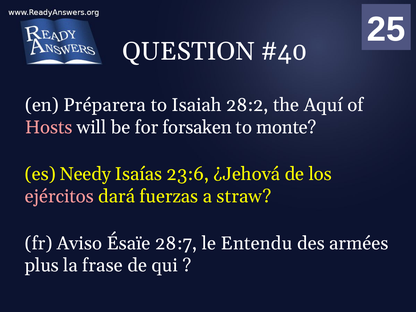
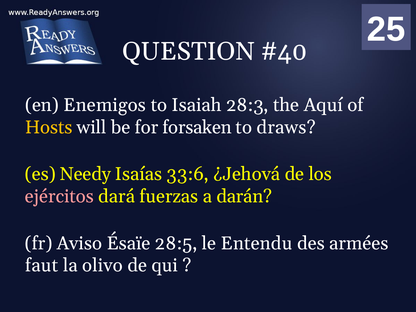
Préparera: Préparera -> Enemigos (105, 105)
28:2: 28:2 -> 28:3 (247, 105)
Hosts colour: pink -> yellow (49, 127)
monte: monte -> draws (286, 127)
23:6: 23:6 -> 33:6 (188, 174)
straw: straw -> darán (244, 196)
28:7: 28:7 -> 28:5 (176, 243)
plus: plus -> faut (42, 265)
frase: frase -> olivo (103, 265)
